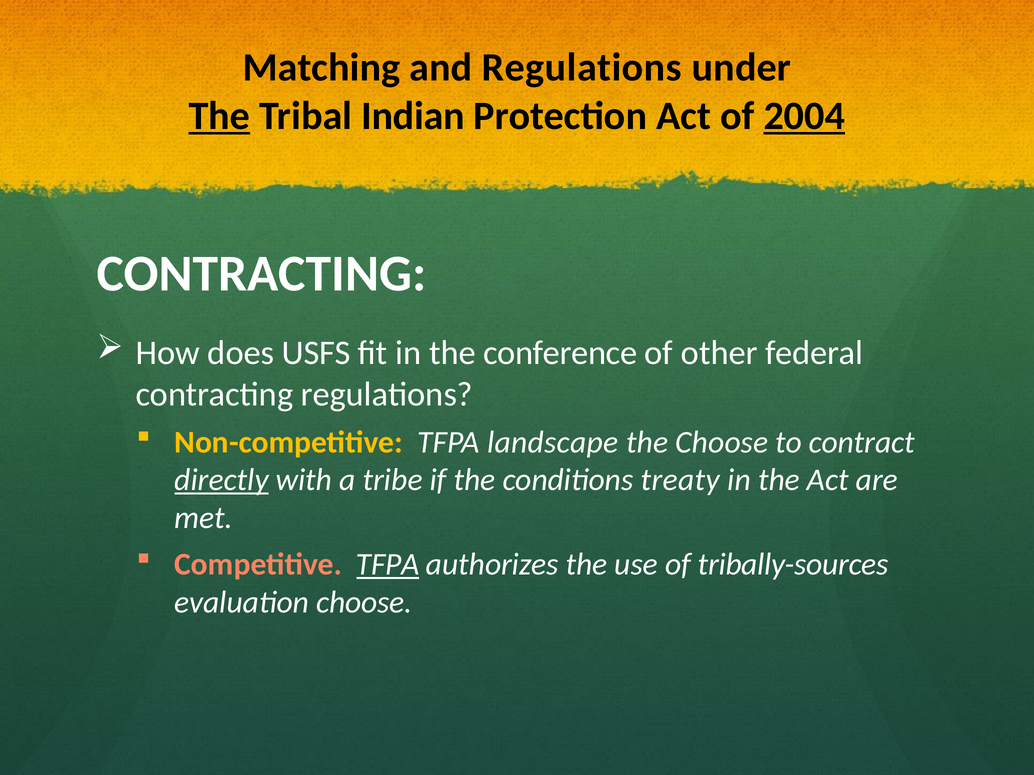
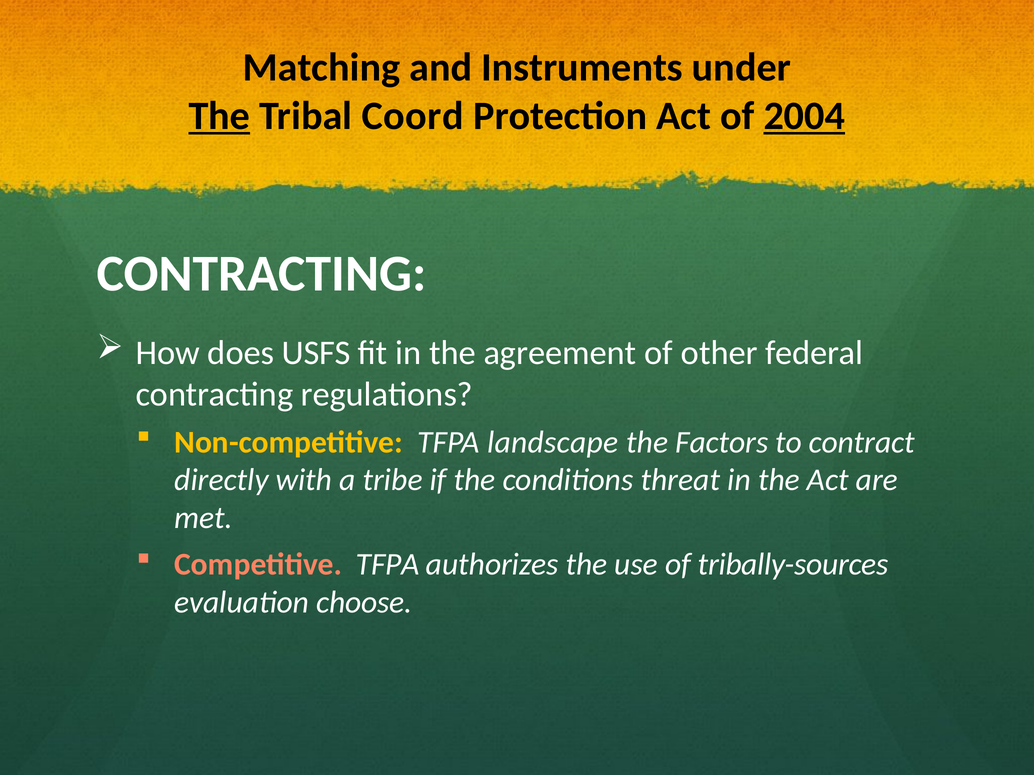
and Regulations: Regulations -> Instruments (582, 68)
Indian: Indian -> Coord (413, 116)
conference: conference -> agreement (560, 353)
the Choose: Choose -> Factors (722, 443)
directly underline: present -> none (222, 480)
treaty: treaty -> threat (680, 480)
TFPA underline: present -> none (388, 565)
